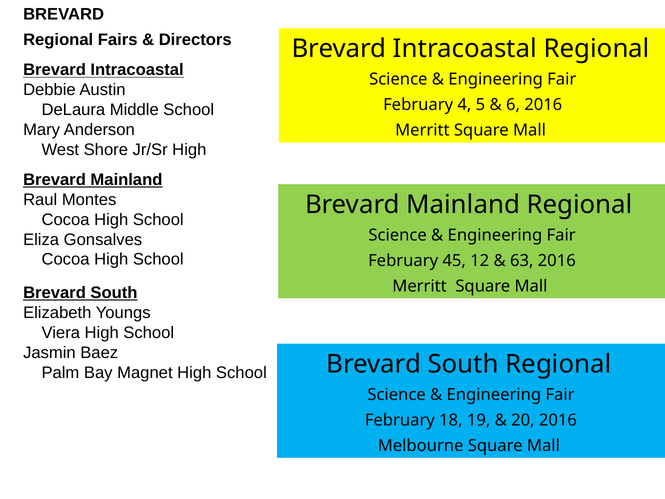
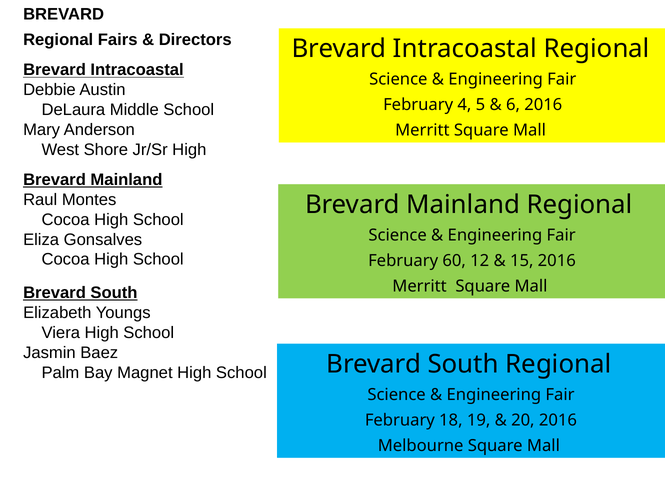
45: 45 -> 60 (454, 261)
63: 63 -> 15 (522, 261)
